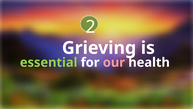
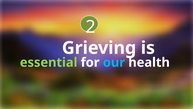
our colour: pink -> light blue (114, 62)
